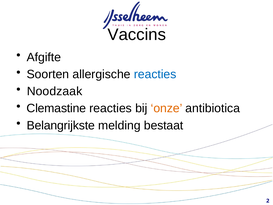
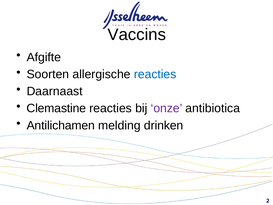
Noodzaak: Noodzaak -> Daarnaast (55, 91)
onze colour: orange -> purple (167, 108)
Belangrijkste: Belangrijkste -> Antilichamen (61, 125)
bestaat: bestaat -> drinken (164, 125)
